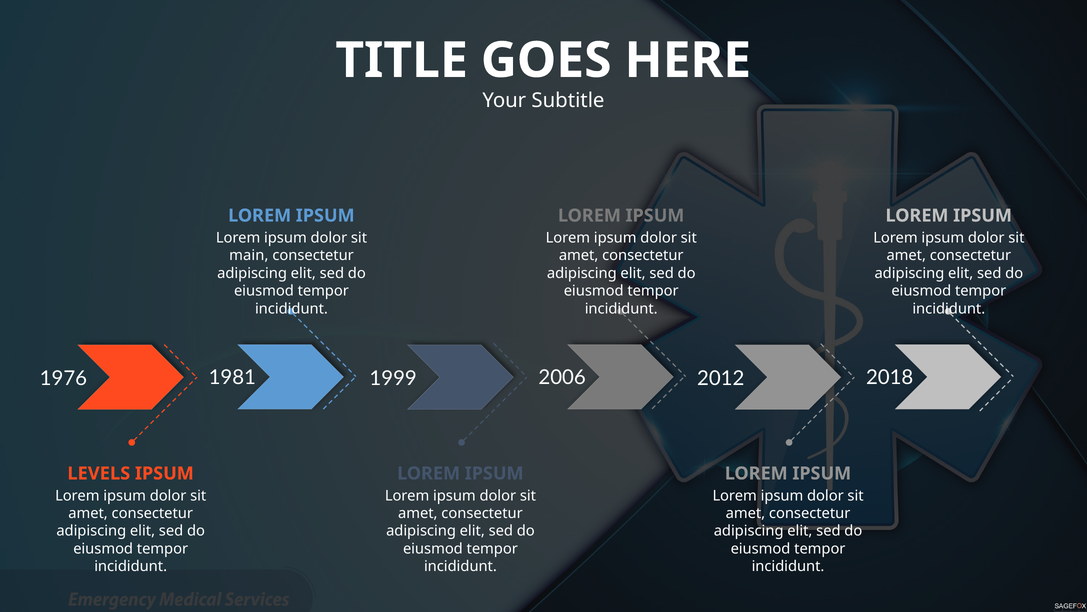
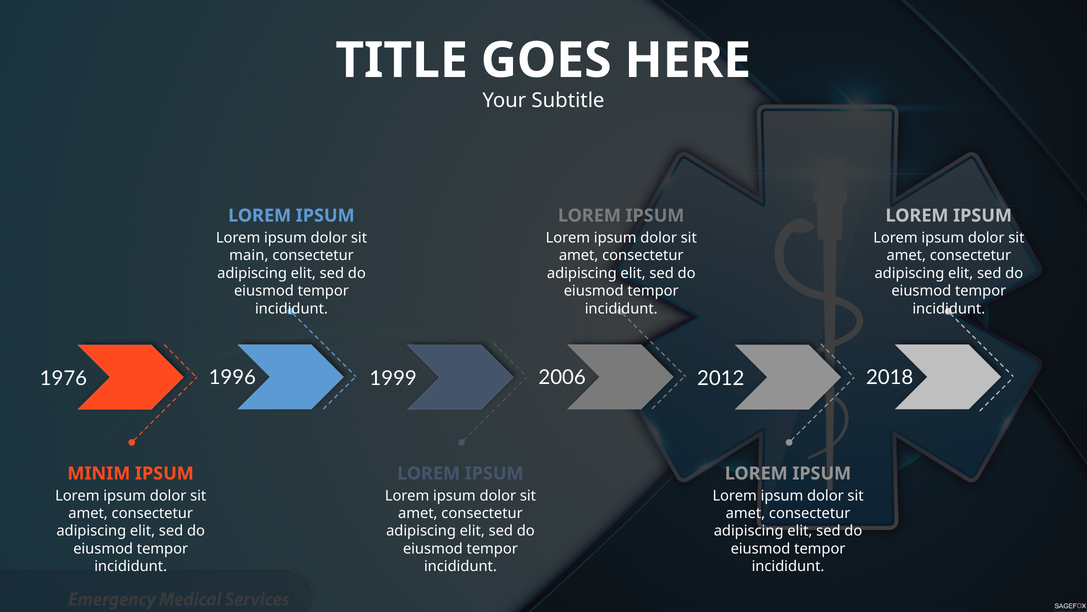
1981: 1981 -> 1996 (232, 377)
LEVELS: LEVELS -> MINIM (99, 473)
